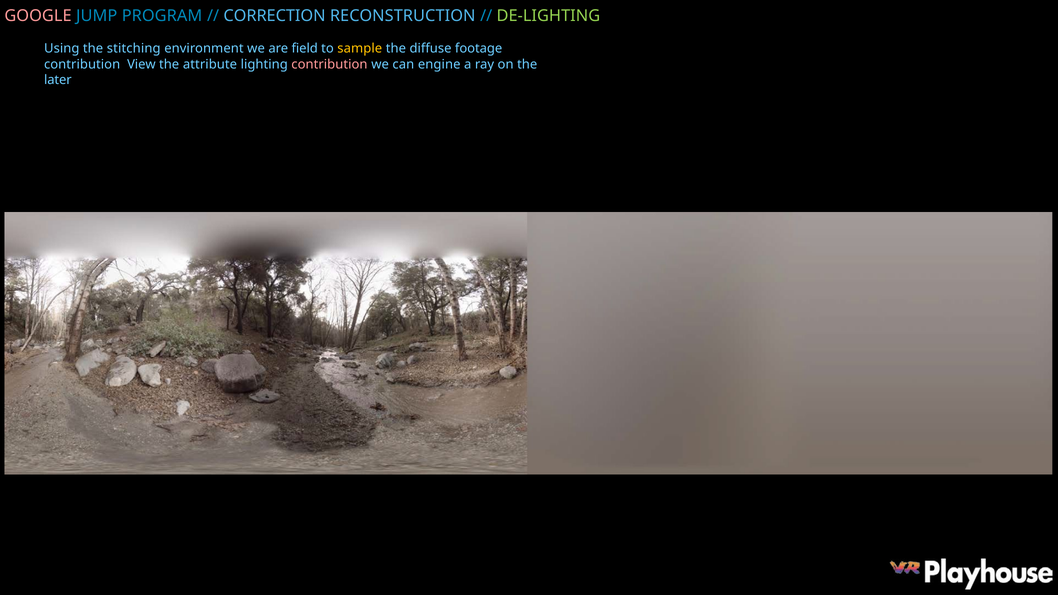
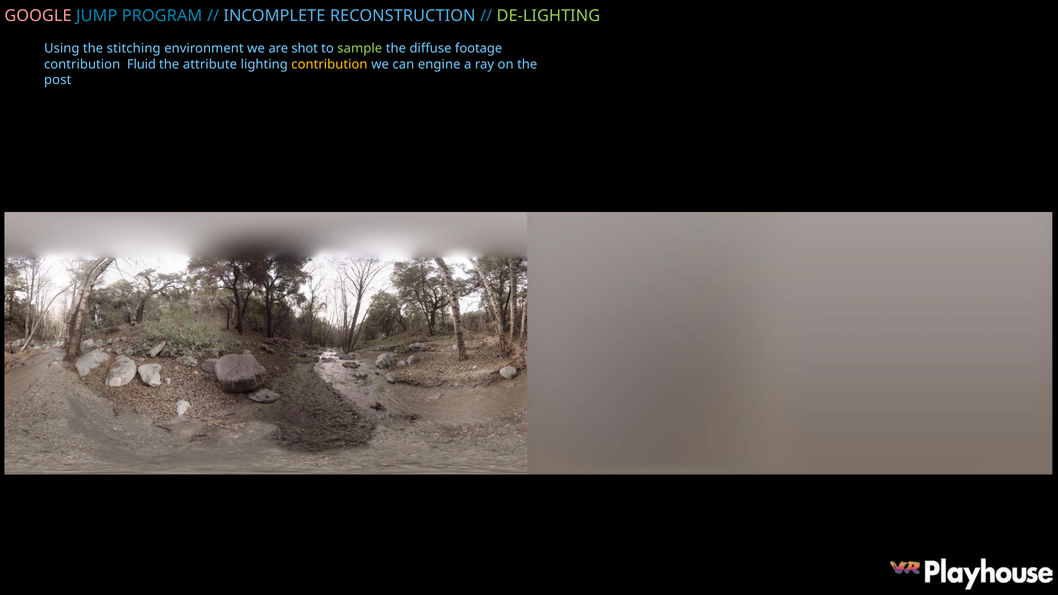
CORRECTION: CORRECTION -> INCOMPLETE (274, 16)
field: field -> shot (305, 49)
sample colour: yellow -> light green (360, 49)
View: View -> Fluid (141, 64)
contribution colour: pink -> yellow (329, 64)
later: later -> post (58, 80)
